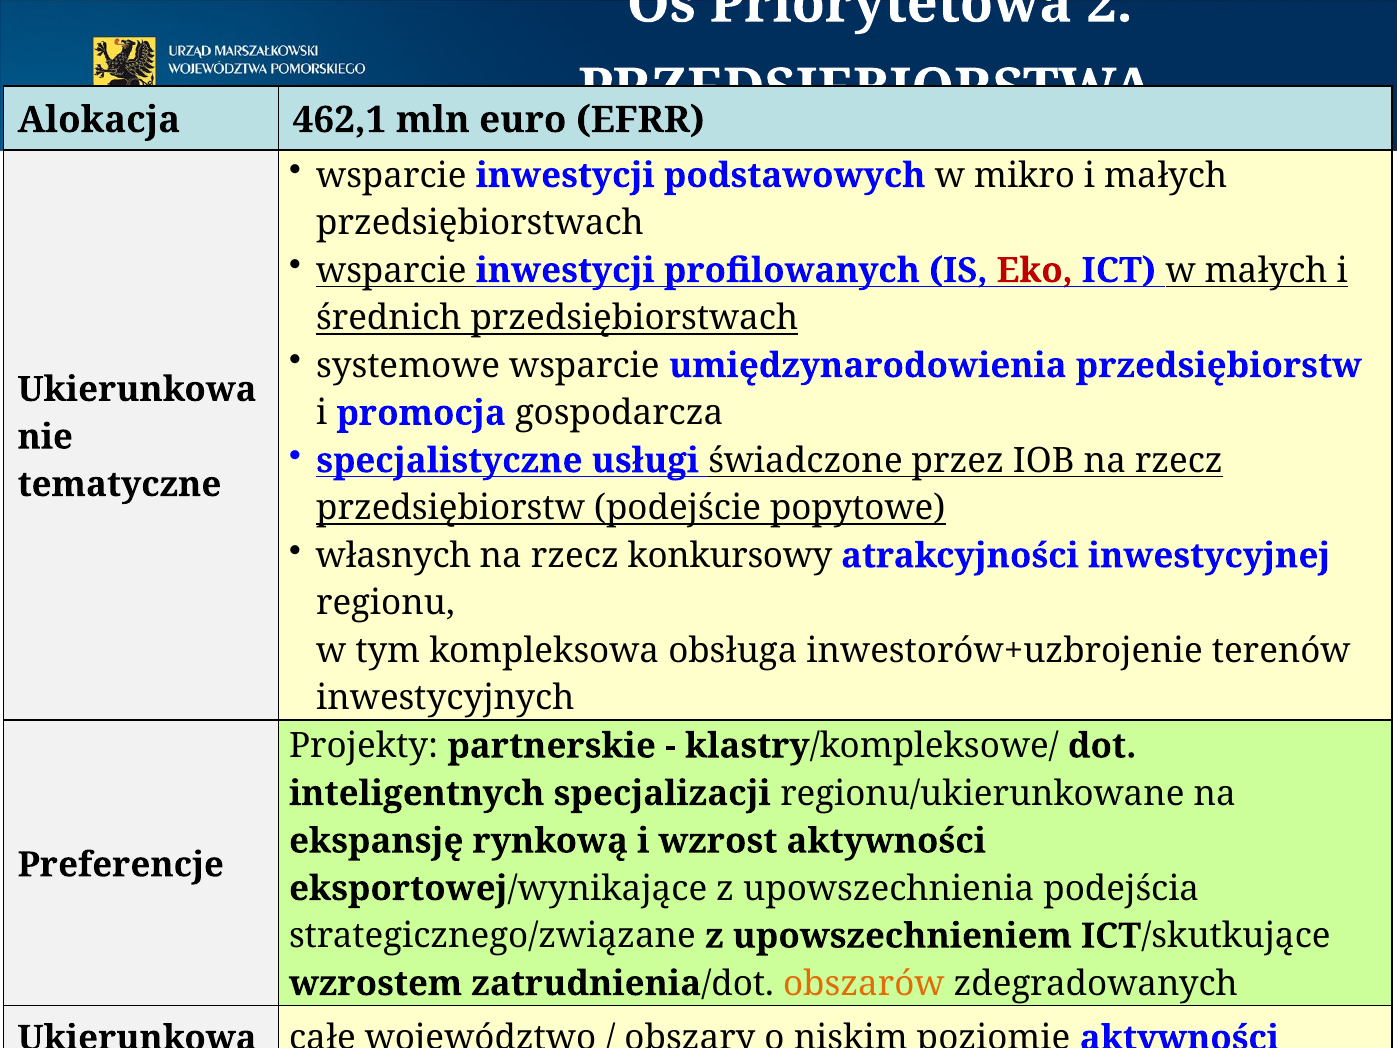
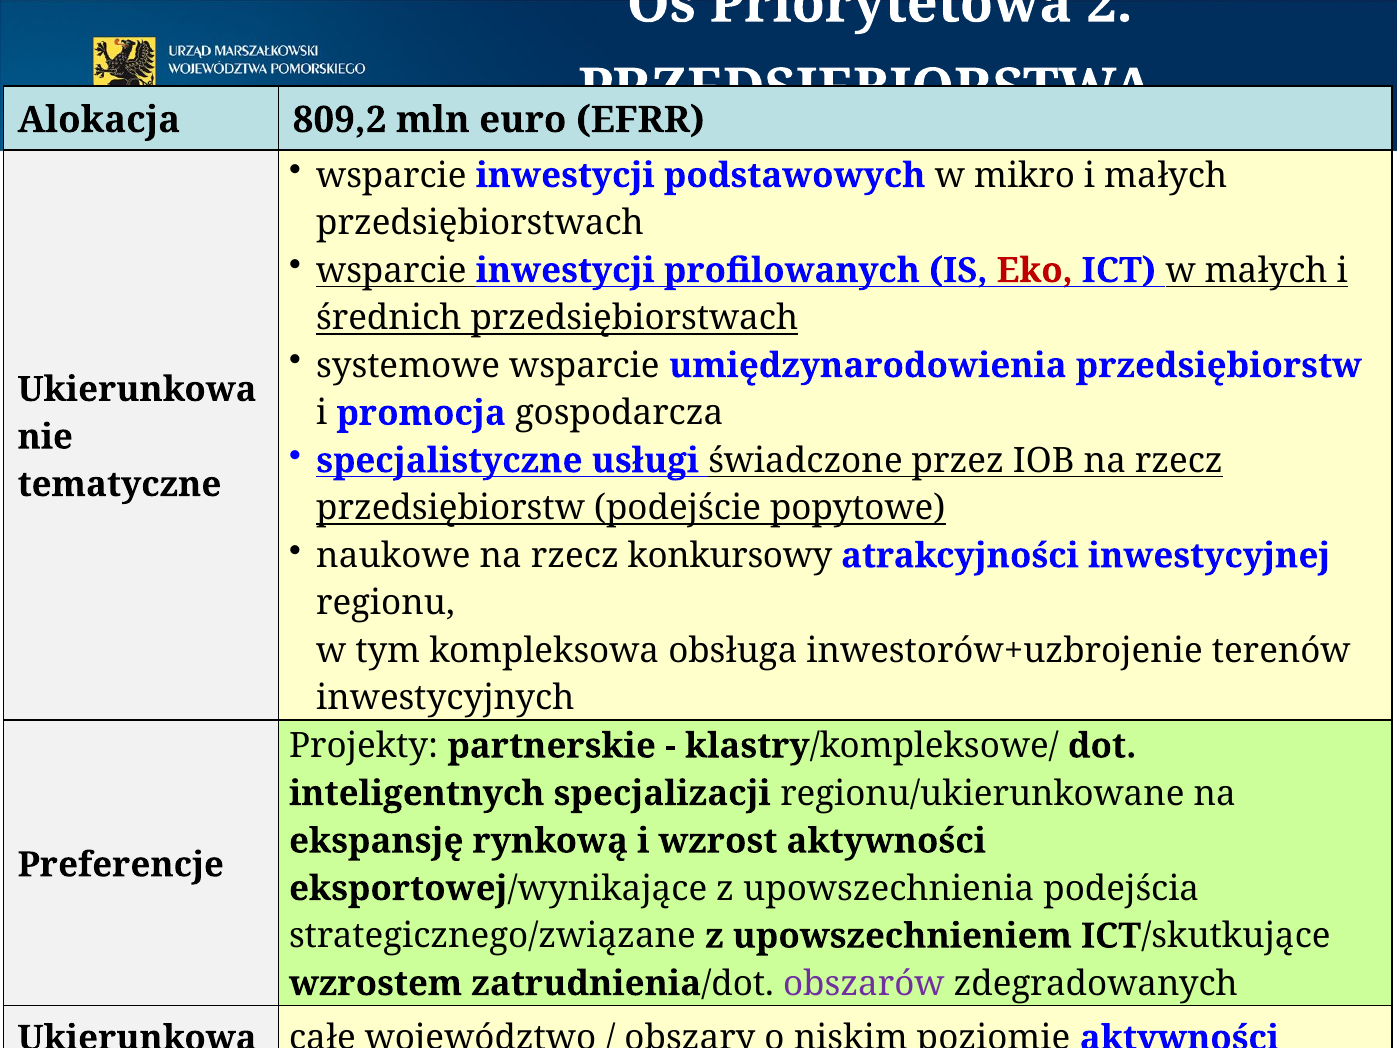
462,1: 462,1 -> 809,2 (340, 120)
własnych: własnych -> naukowe (393, 556)
obszarów colour: orange -> purple (864, 983)
